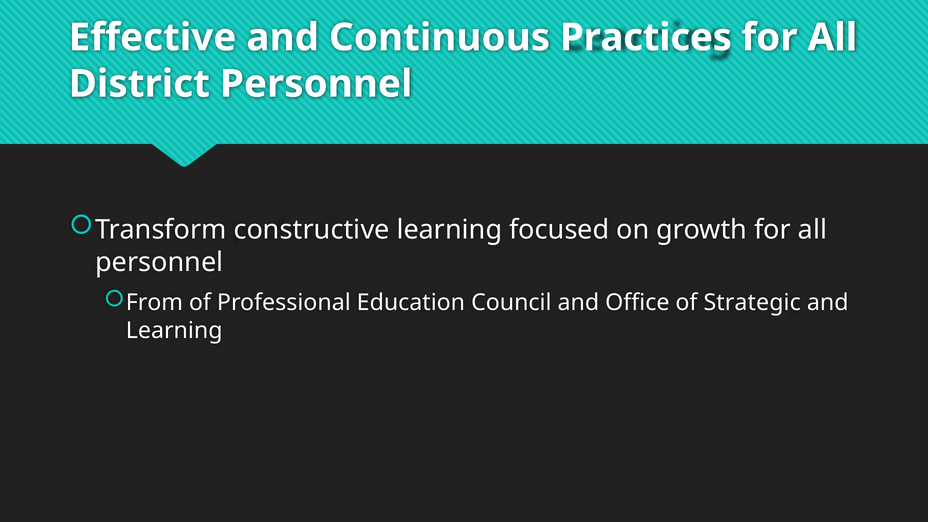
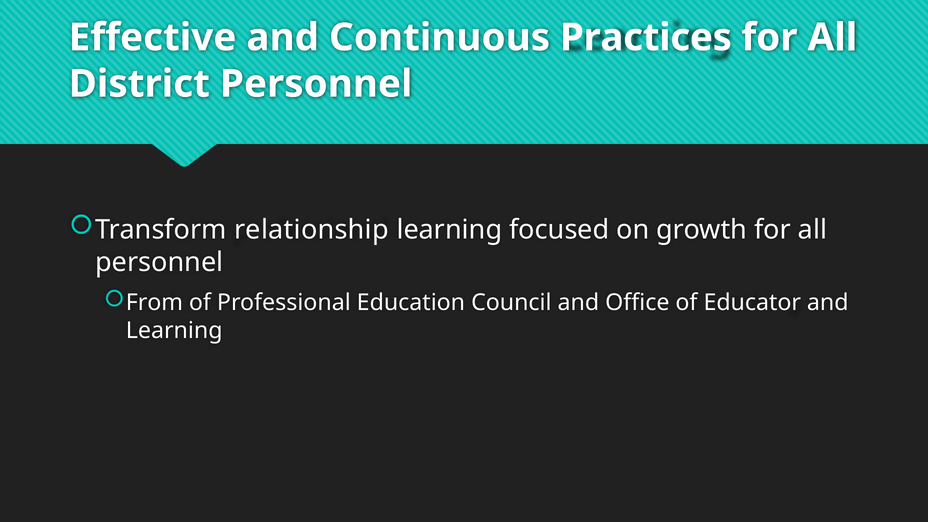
constructive: constructive -> relationship (311, 230)
Strategic: Strategic -> Educator (752, 303)
